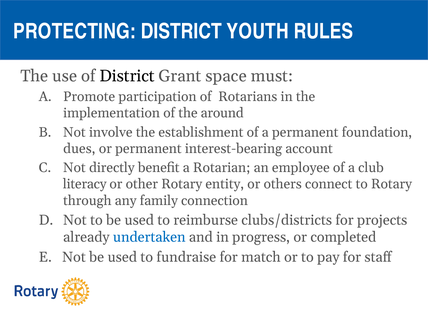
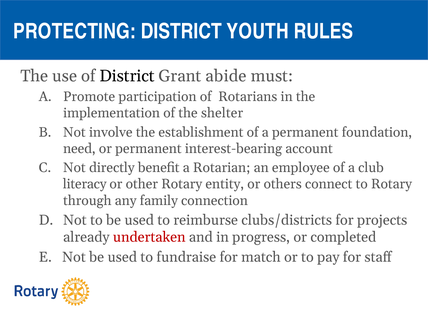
space: space -> abide (226, 76)
around: around -> shelter (222, 113)
dues: dues -> need (79, 149)
undertaken colour: blue -> red (149, 237)
